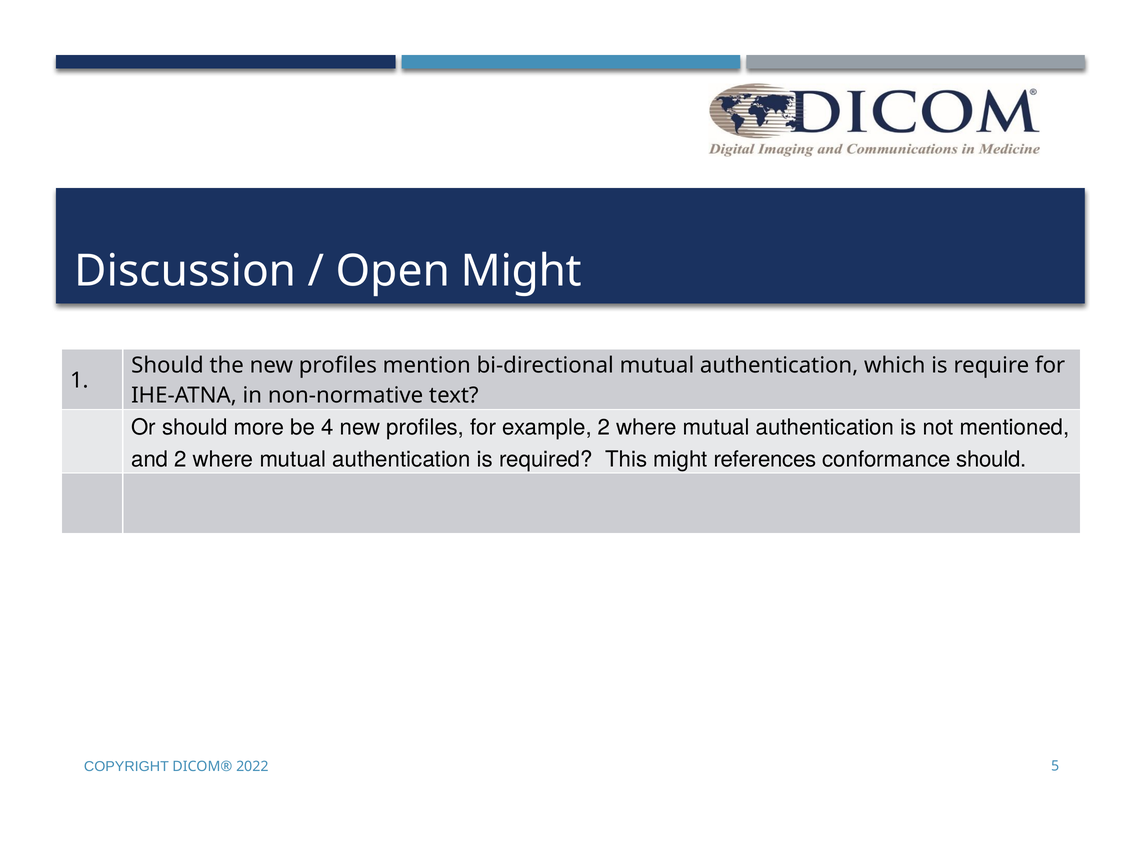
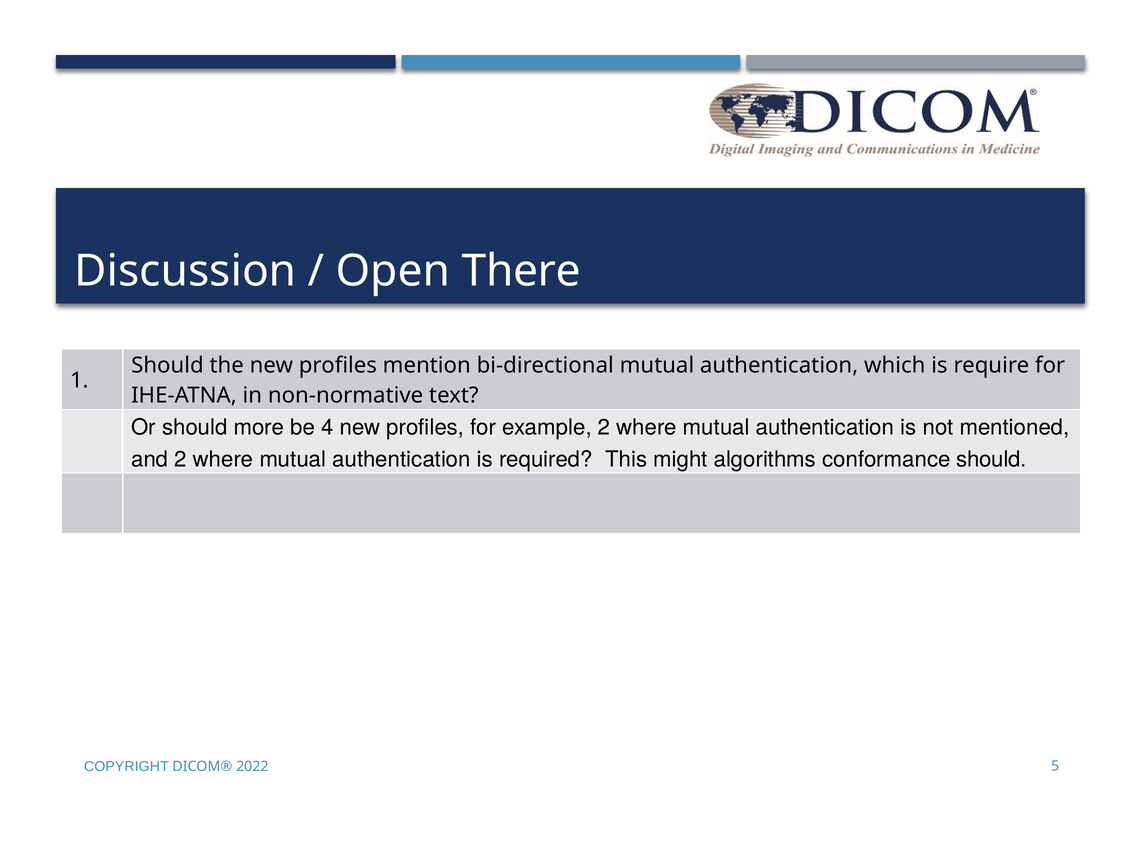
Open Might: Might -> There (521, 271)
references: references -> algorithms (765, 460)
